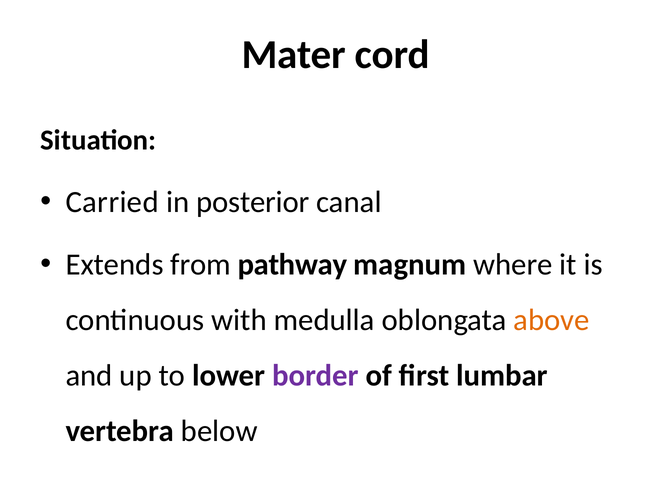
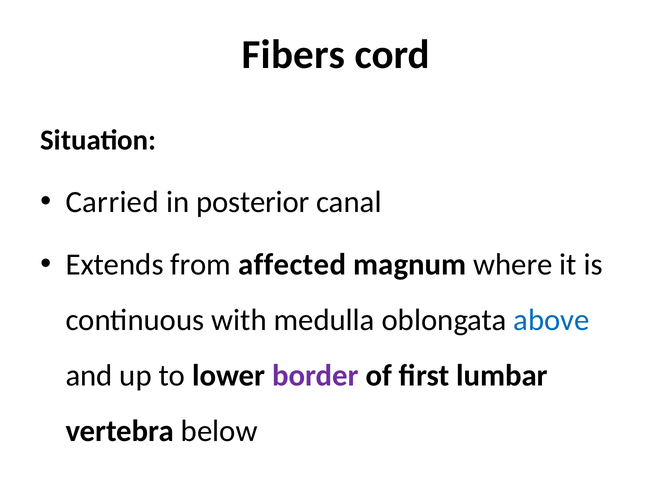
Mater: Mater -> Fibers (294, 55)
pathway: pathway -> affected (292, 265)
above colour: orange -> blue (552, 320)
